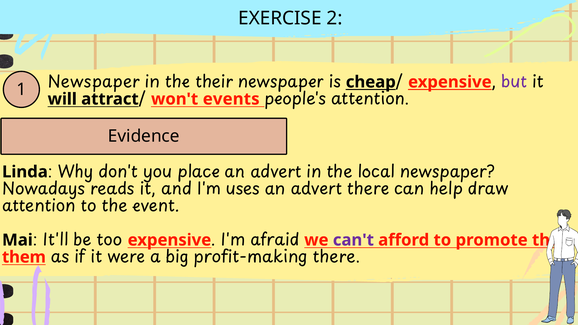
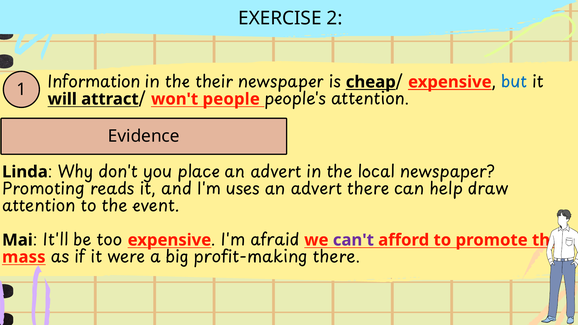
Newspaper: Newspaper -> Information (94, 82)
but colour: purple -> blue (514, 82)
events: events -> people (231, 99)
Nowadays: Nowadays -> Promoting (44, 189)
them: them -> mass (24, 257)
